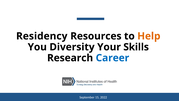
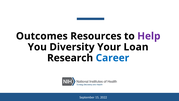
Residency: Residency -> Outcomes (42, 36)
Help colour: orange -> purple (149, 36)
Skills: Skills -> Loan (136, 47)
